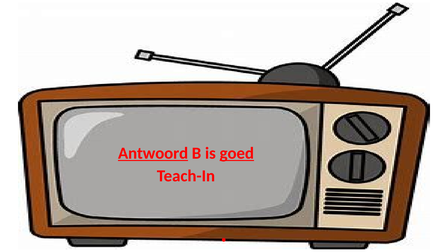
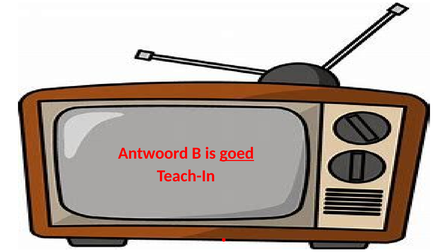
Antwoord underline: present -> none (153, 153)
